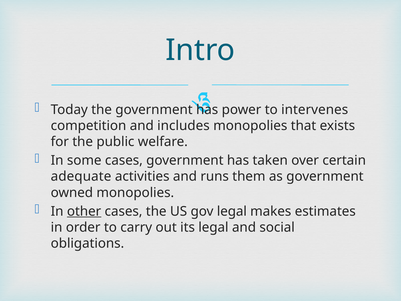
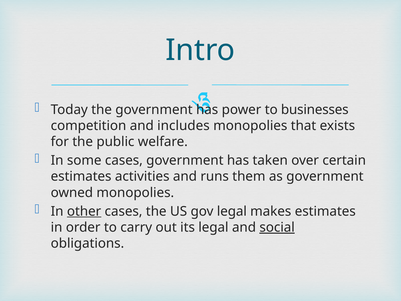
intervenes: intervenes -> businesses (315, 110)
adequate: adequate -> estimates (81, 176)
social underline: none -> present (277, 227)
